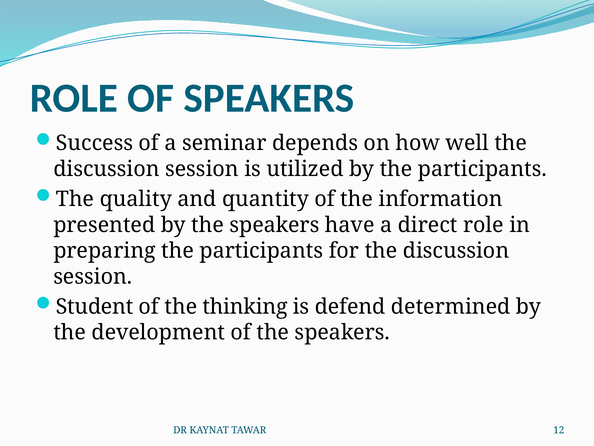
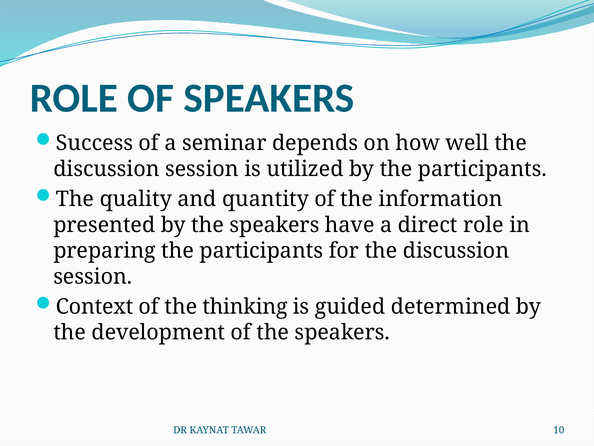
Student: Student -> Context (95, 306)
defend: defend -> guided (350, 306)
12: 12 -> 10 (559, 430)
